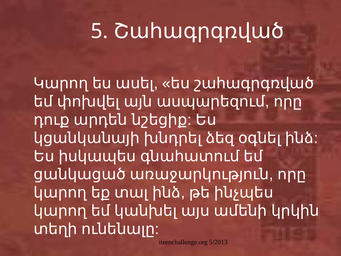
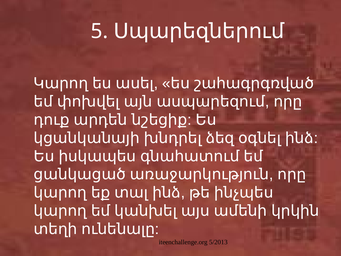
5 Շահագրգռված: Շահագրգռված -> Սպարեզներում (199, 31)
